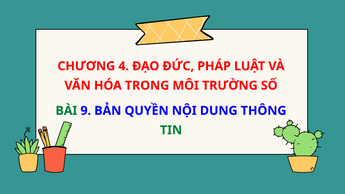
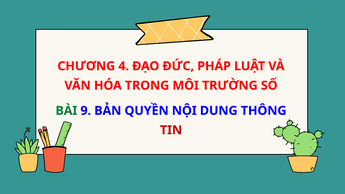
TIN colour: green -> red (171, 130)
